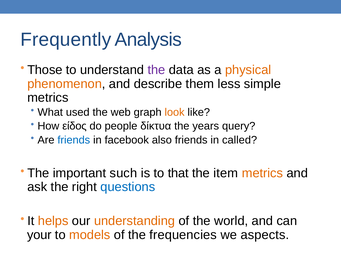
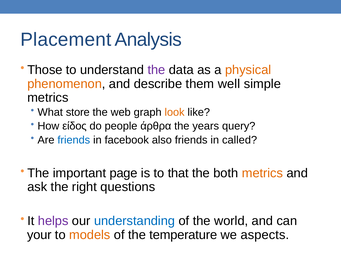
Frequently: Frequently -> Placement (66, 40)
less: less -> well (229, 84)
used: used -> store (78, 112)
δίκτυα: δίκτυα -> άρθρα (156, 126)
such: such -> page (124, 173)
item: item -> both (226, 173)
questions colour: blue -> black (128, 187)
helps colour: orange -> purple (53, 221)
understanding colour: orange -> blue (135, 221)
frequencies: frequencies -> temperature (183, 235)
